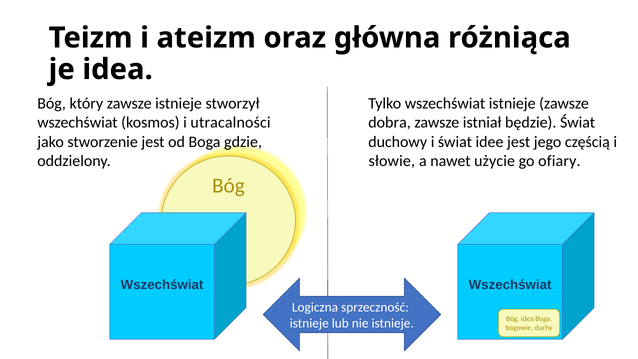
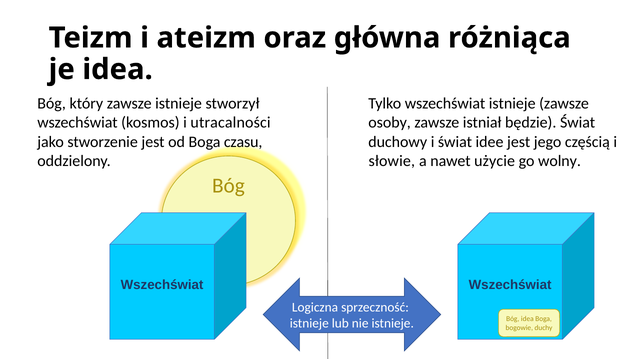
dobra: dobra -> osoby (390, 123)
gdzie: gdzie -> czasu (243, 142)
ofiary: ofiary -> wolny (559, 161)
